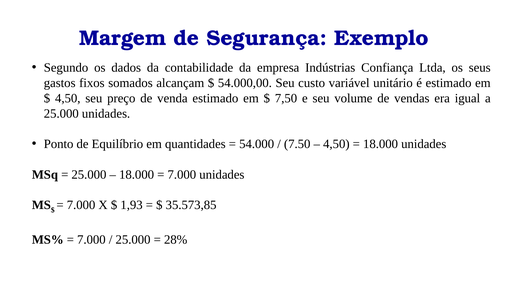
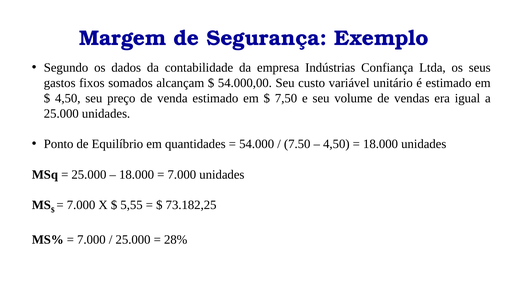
1,93: 1,93 -> 5,55 (132, 205)
35.573,85: 35.573,85 -> 73.182,25 (191, 205)
